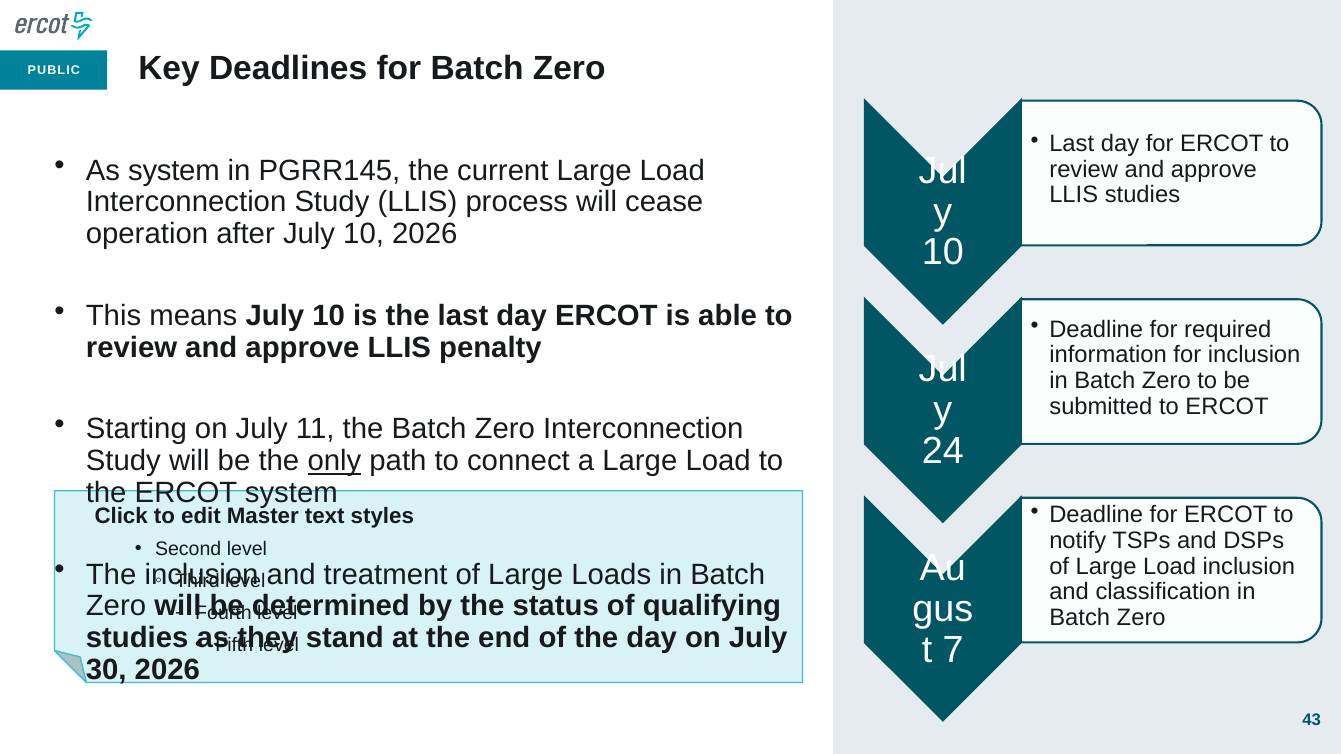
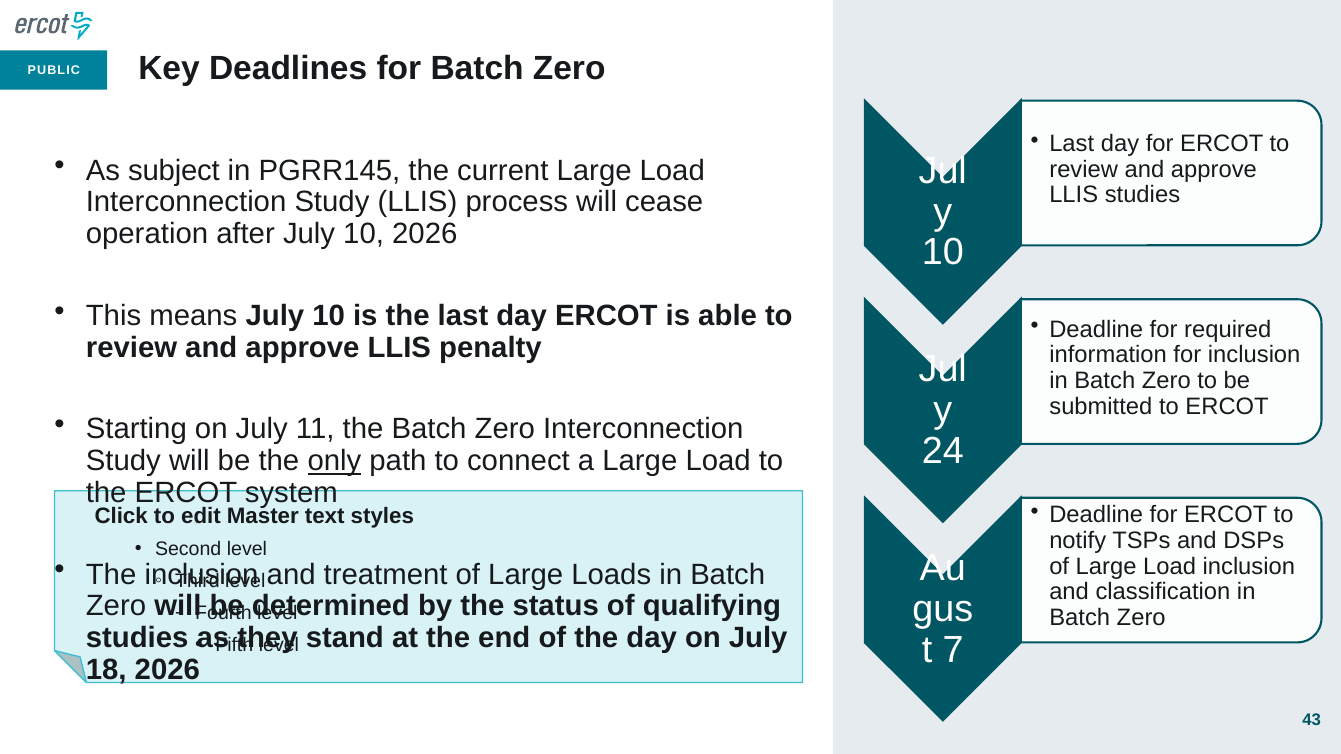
As system: system -> subject (174, 171)
30: 30 -> 18 (106, 670)
